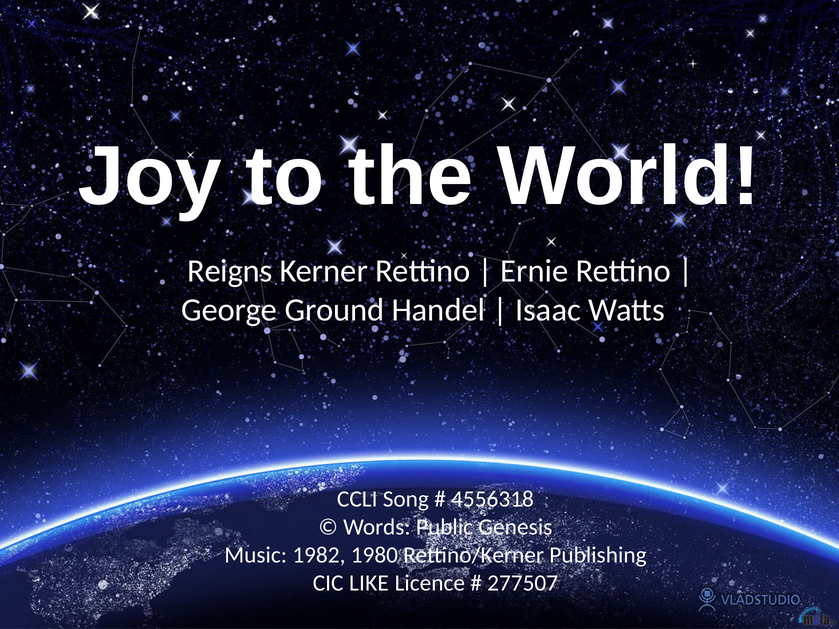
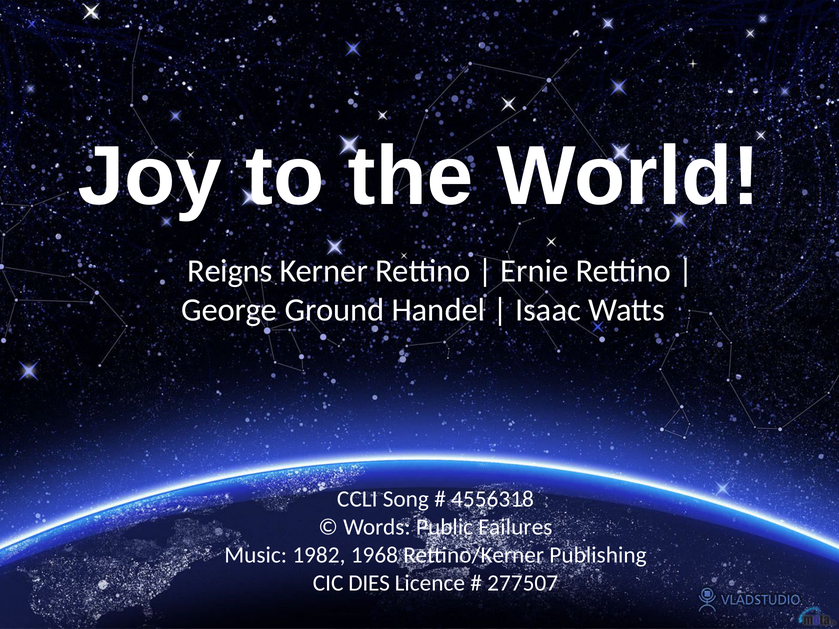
Genesis: Genesis -> Failures (515, 527)
1980: 1980 -> 1968 (374, 555)
LIKE: LIKE -> DIES (369, 583)
